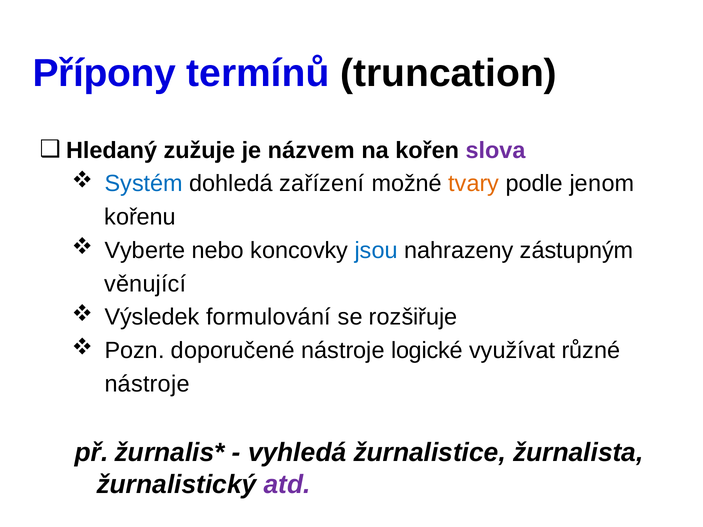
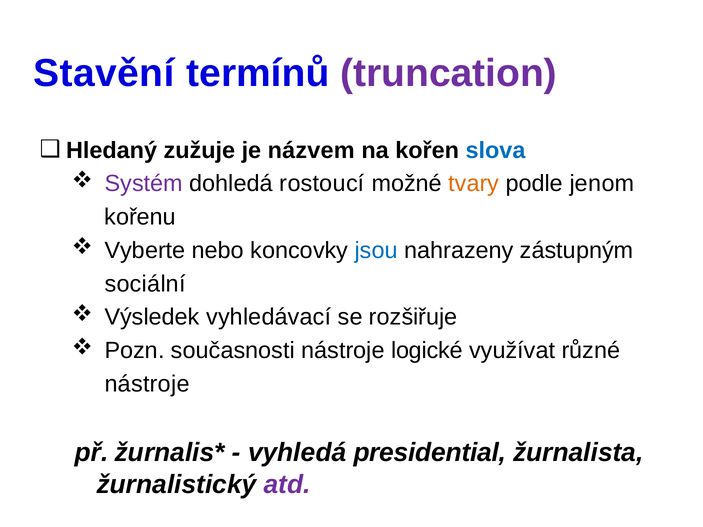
Přípony: Přípony -> Stavění (104, 74)
truncation colour: black -> purple (449, 74)
slova colour: purple -> blue (495, 150)
Systém colour: blue -> purple (144, 184)
zařízení: zařízení -> rostoucí (322, 184)
věnující: věnující -> sociální (145, 284)
formulování: formulování -> vyhledávací (269, 317)
doporučené: doporučené -> současnosti (233, 351)
žurnalistice: žurnalistice -> presidential (430, 453)
